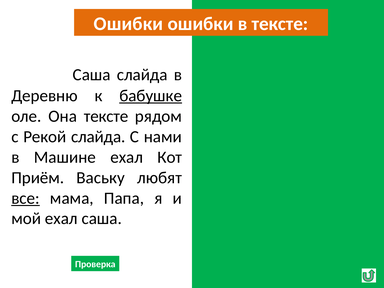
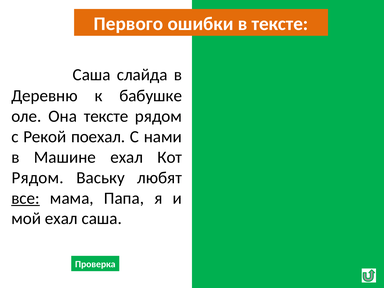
Ошибки: Ошибки -> Первого (128, 24)
бабушке underline: present -> none (151, 96)
Рекой слайда: слайда -> поехал (98, 137)
Приём: Приём -> Рядом (38, 178)
